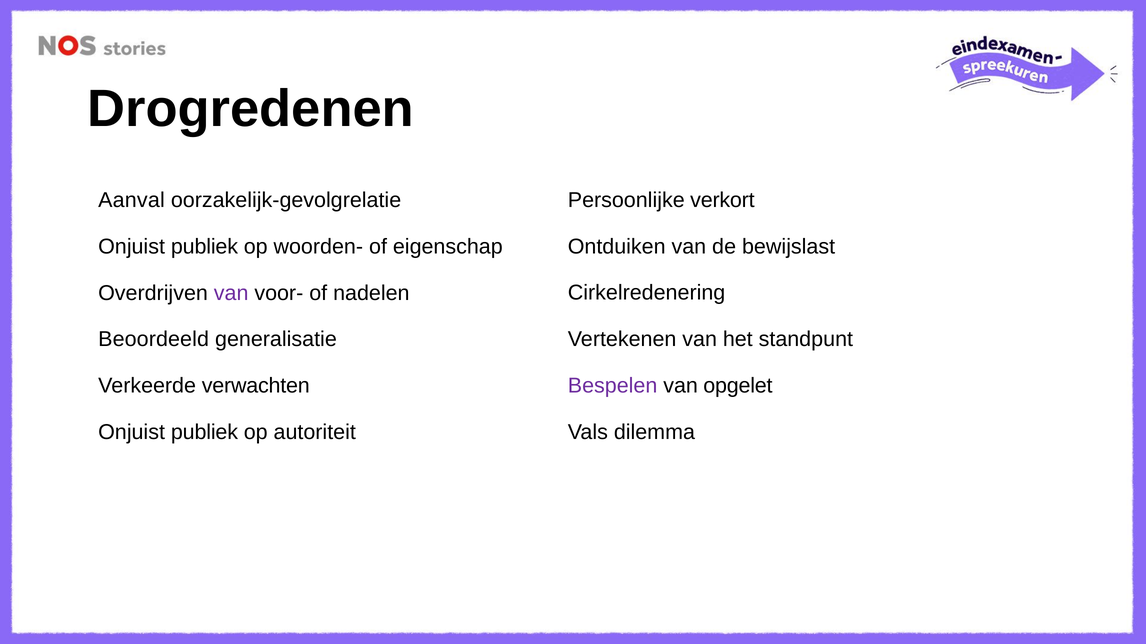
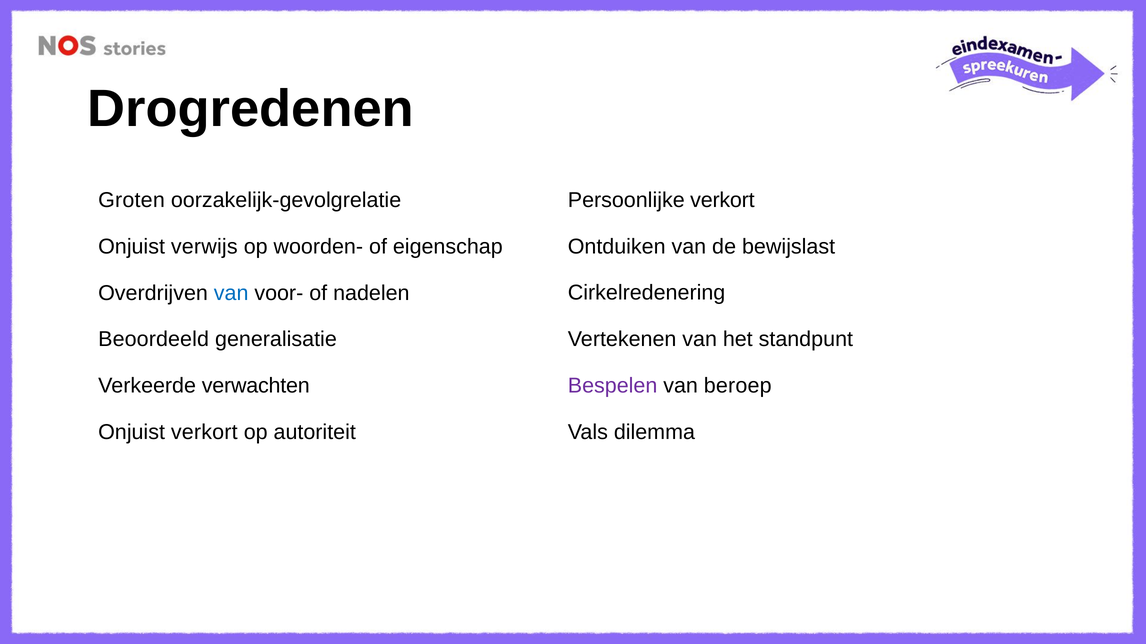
Aanval: Aanval -> Groten (132, 200)
publiek: publiek -> verwijs (204, 247)
van colour: purple -> blue (231, 293)
opgelet: opgelet -> beroep (738, 386)
publiek: publiek -> verkort (204, 432)
